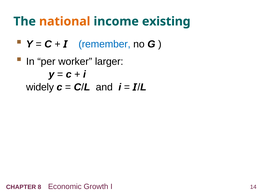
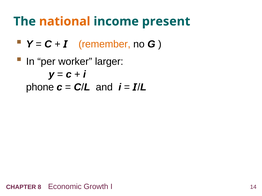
existing: existing -> present (166, 21)
remember colour: blue -> orange (105, 44)
widely: widely -> phone (40, 87)
